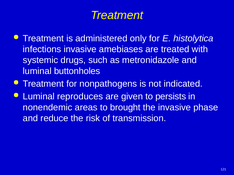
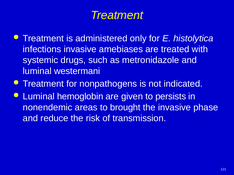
buttonholes: buttonholes -> westermani (77, 71)
reproduces: reproduces -> hemoglobin (80, 97)
